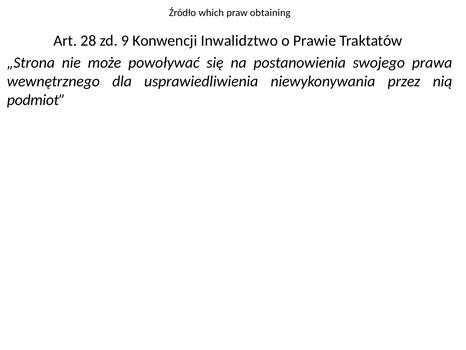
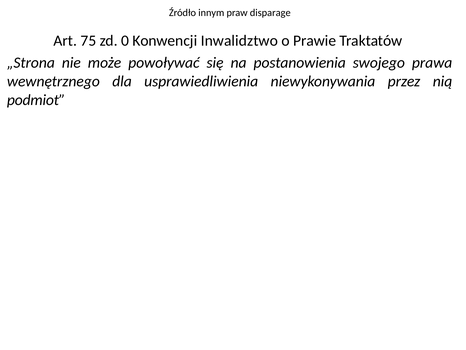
which: which -> innym (211, 13)
obtaining: obtaining -> disparage (270, 13)
28: 28 -> 75 (88, 41)
9: 9 -> 0 (125, 41)
